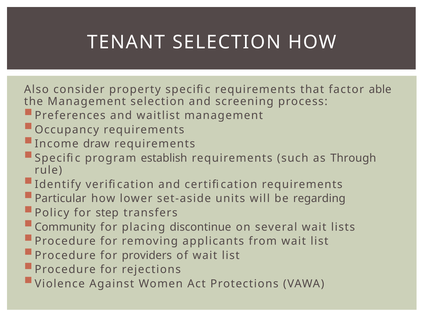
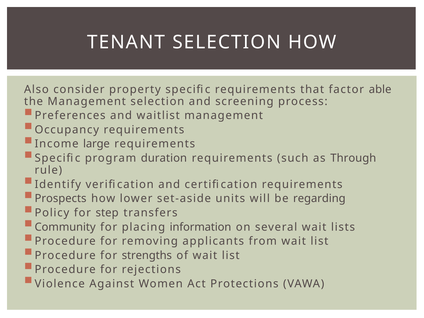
draw: draw -> large (96, 144)
establish: establish -> duration (164, 158)
Particular: Particular -> Prospects (61, 199)
discontinue: discontinue -> information (200, 227)
providers: providers -> strengths (147, 255)
